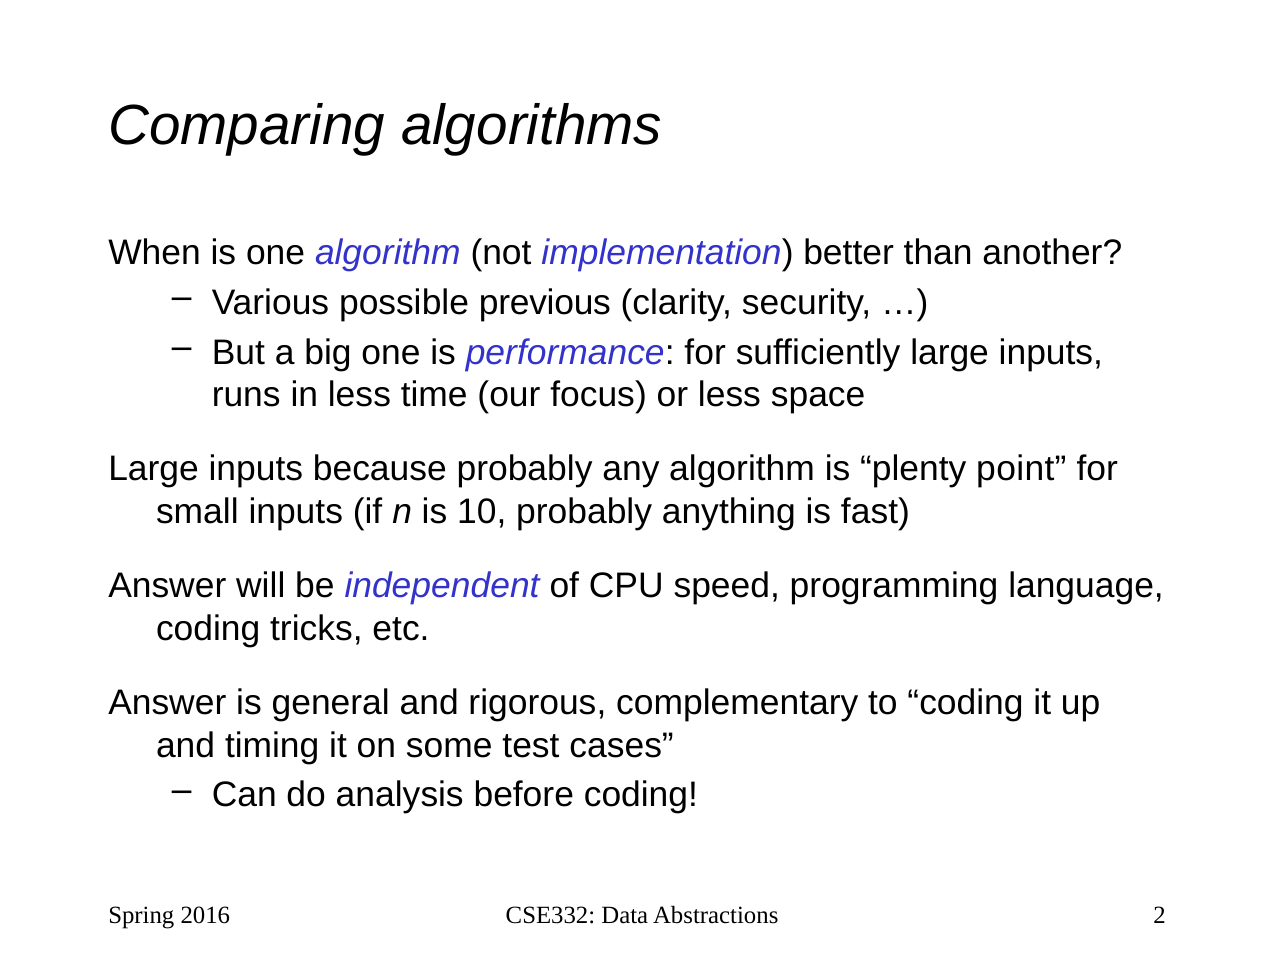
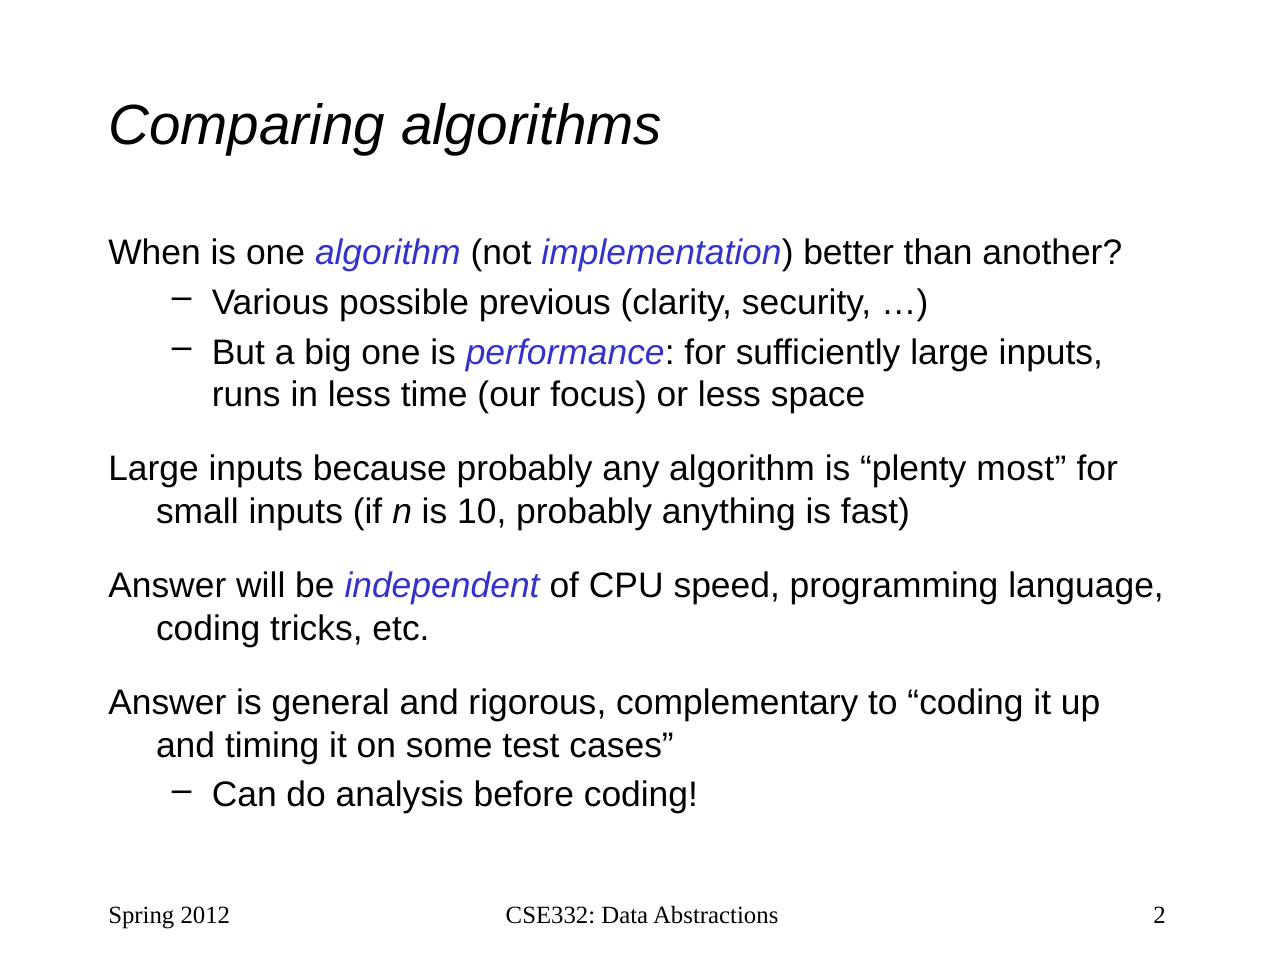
point: point -> most (1021, 469)
2016: 2016 -> 2012 (205, 915)
